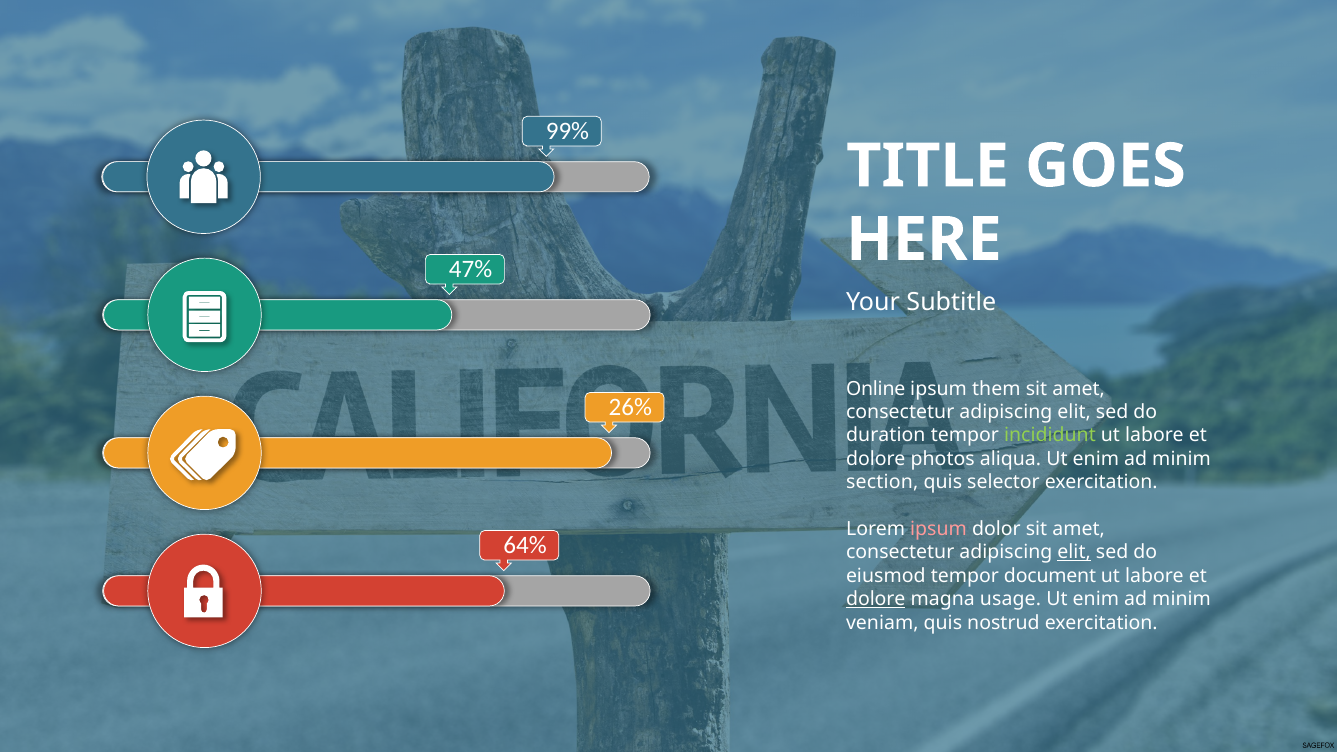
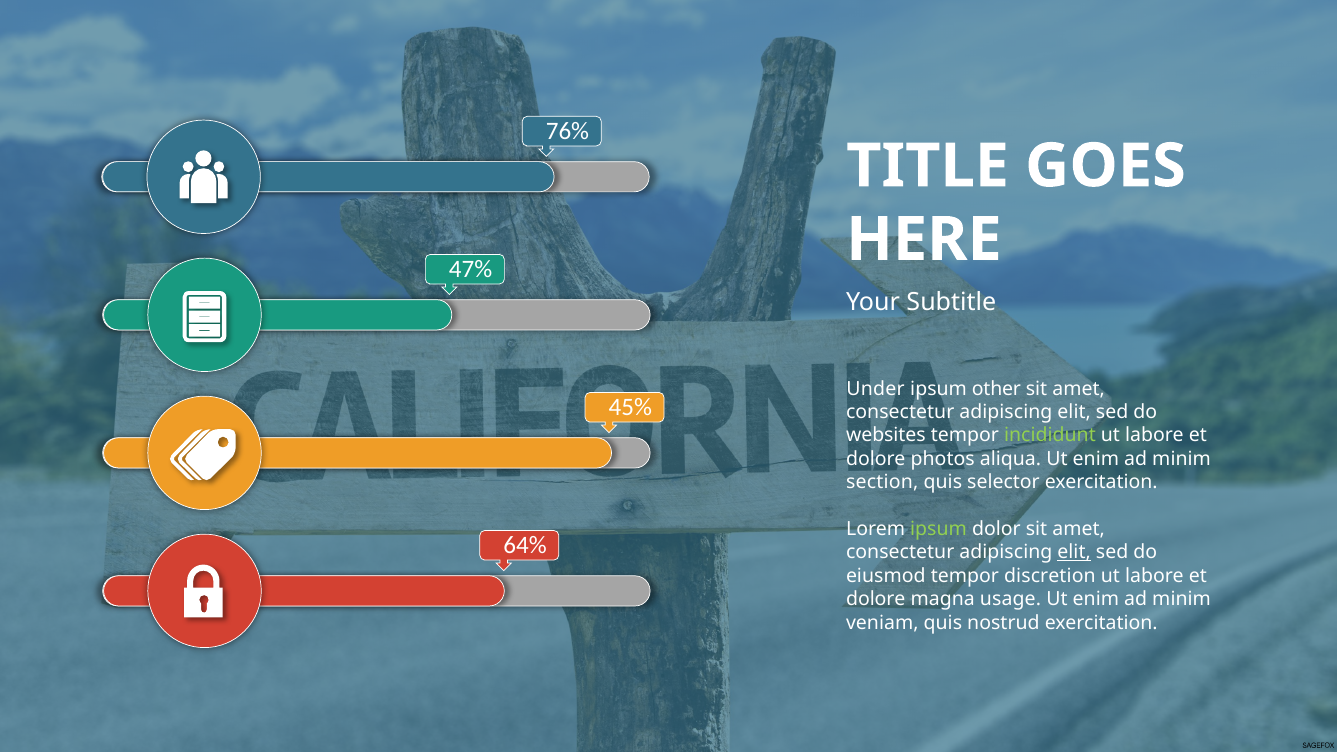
99%: 99% -> 76% (567, 132)
Online: Online -> Under (876, 389)
them: them -> other (996, 389)
26%: 26% -> 45% (630, 408)
duration: duration -> websites (886, 435)
ipsum colour: pink -> light green (938, 529)
document: document -> discretion (1050, 576)
dolore underline: present -> none (876, 599)
